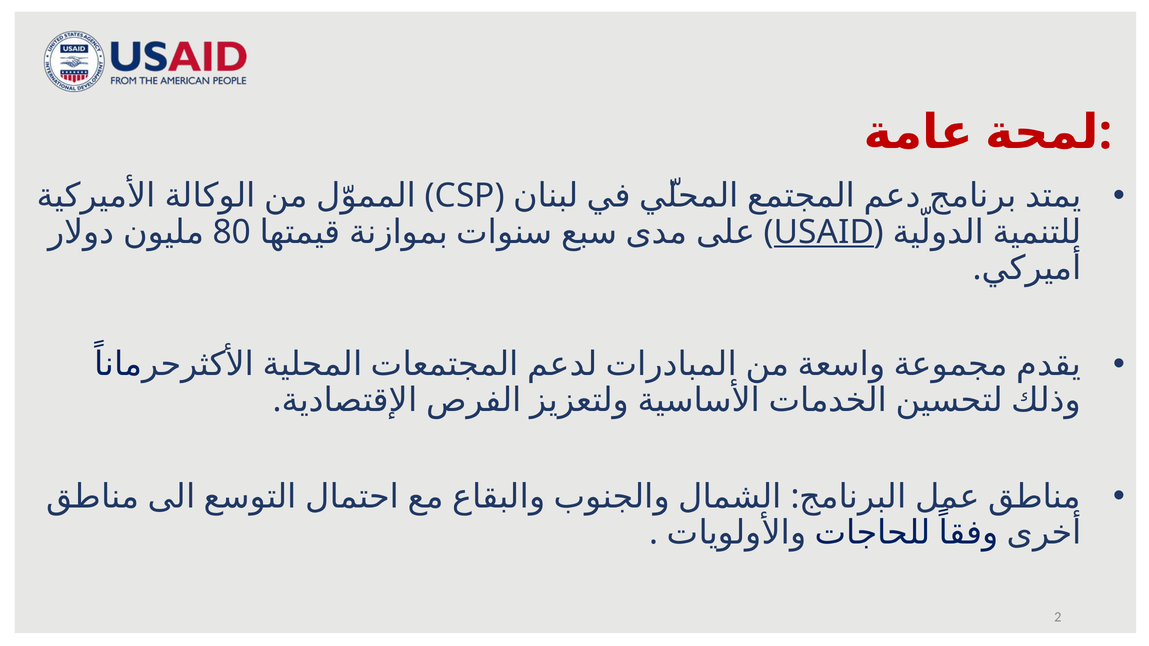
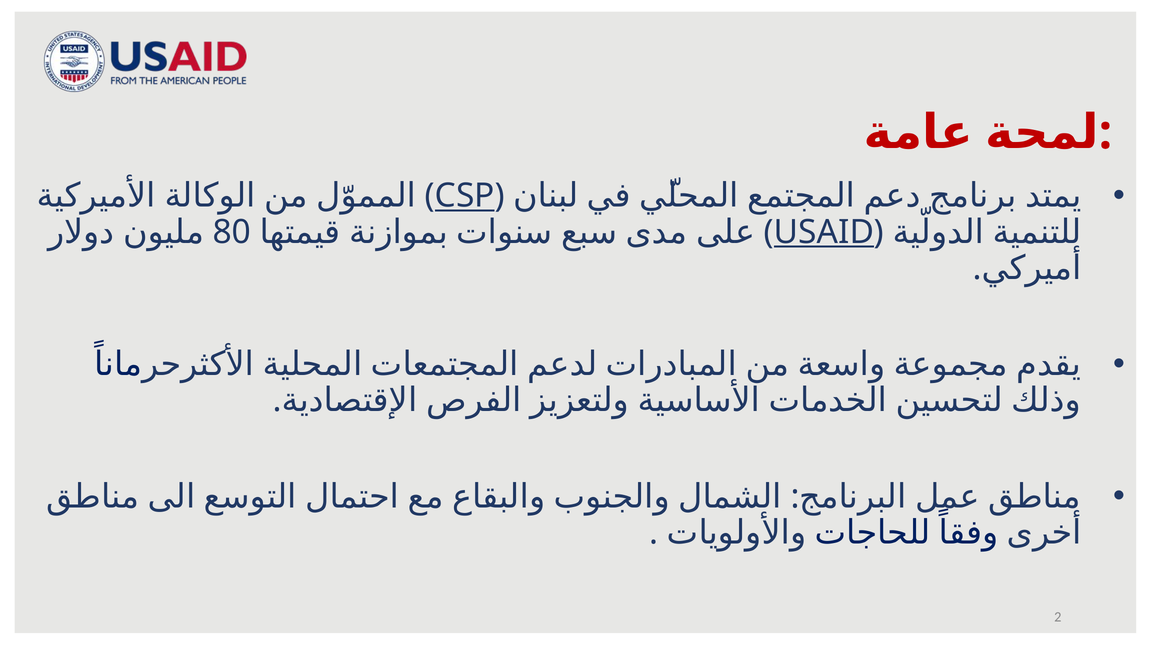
CSP underline: none -> present (465, 196)
